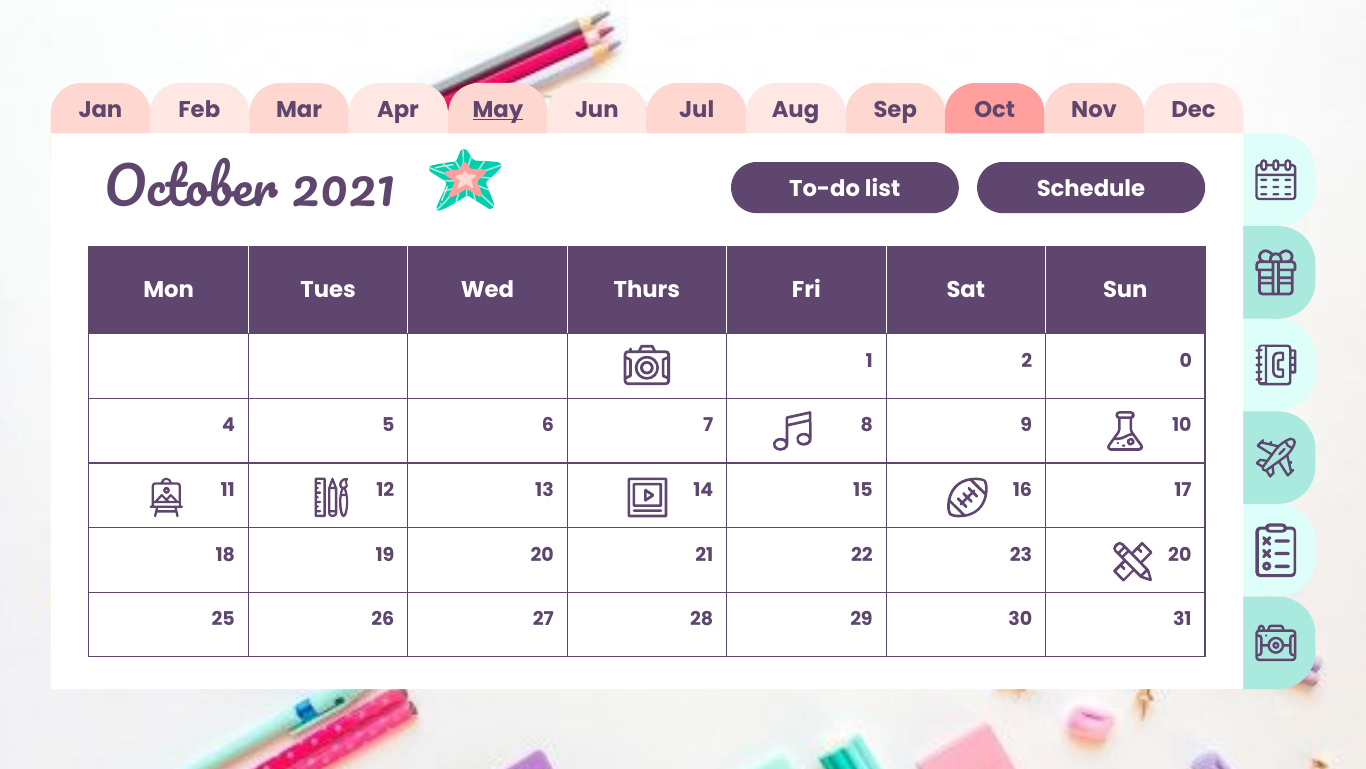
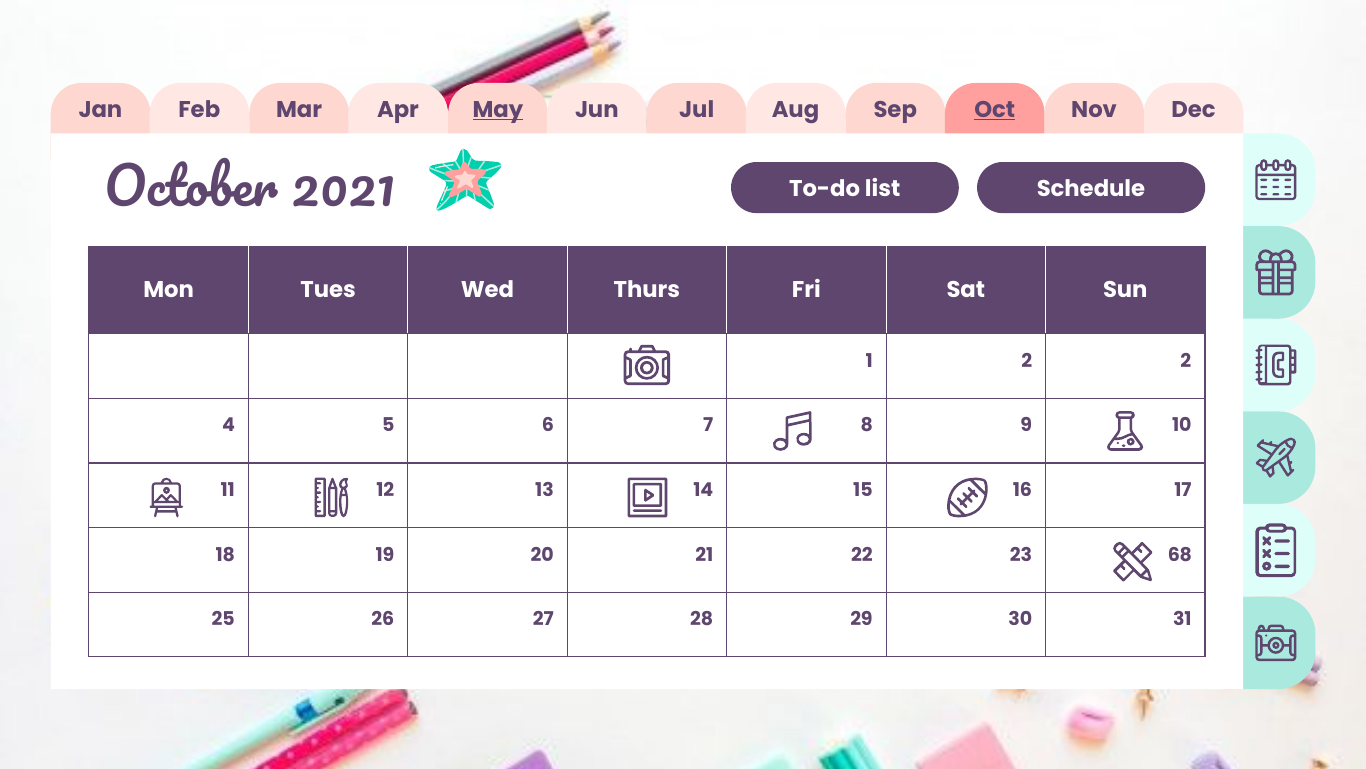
Oct underline: none -> present (995, 109)
2 0: 0 -> 2 (1186, 360)
23 20: 20 -> 68 (1180, 555)
